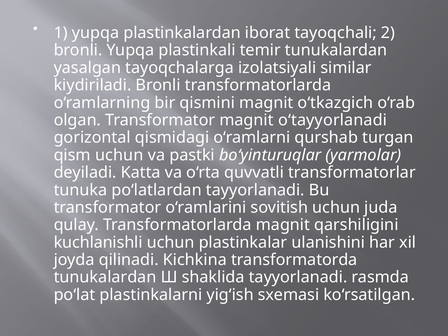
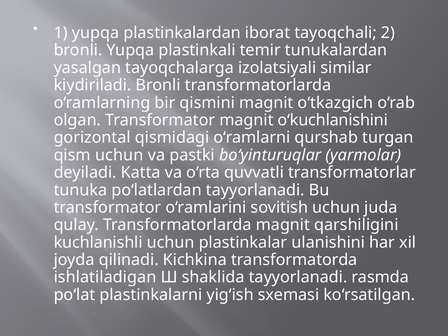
o‘tayyorlanadi: o‘tayyorlanadi -> o‘kuchlanishini (333, 120)
tunukalardan: tunukalardan -> ishlatiladigan (105, 277)
